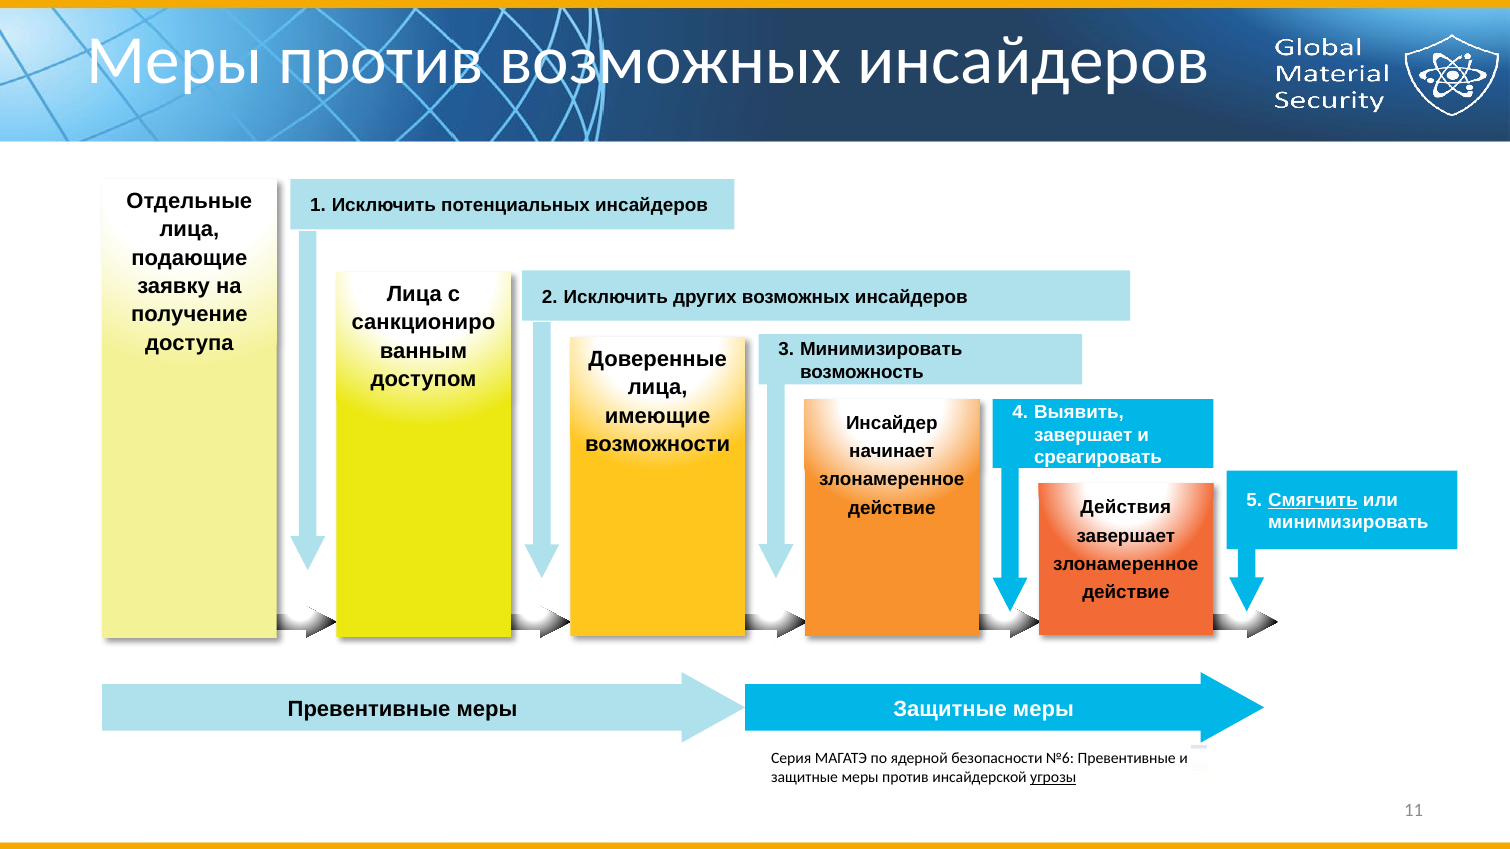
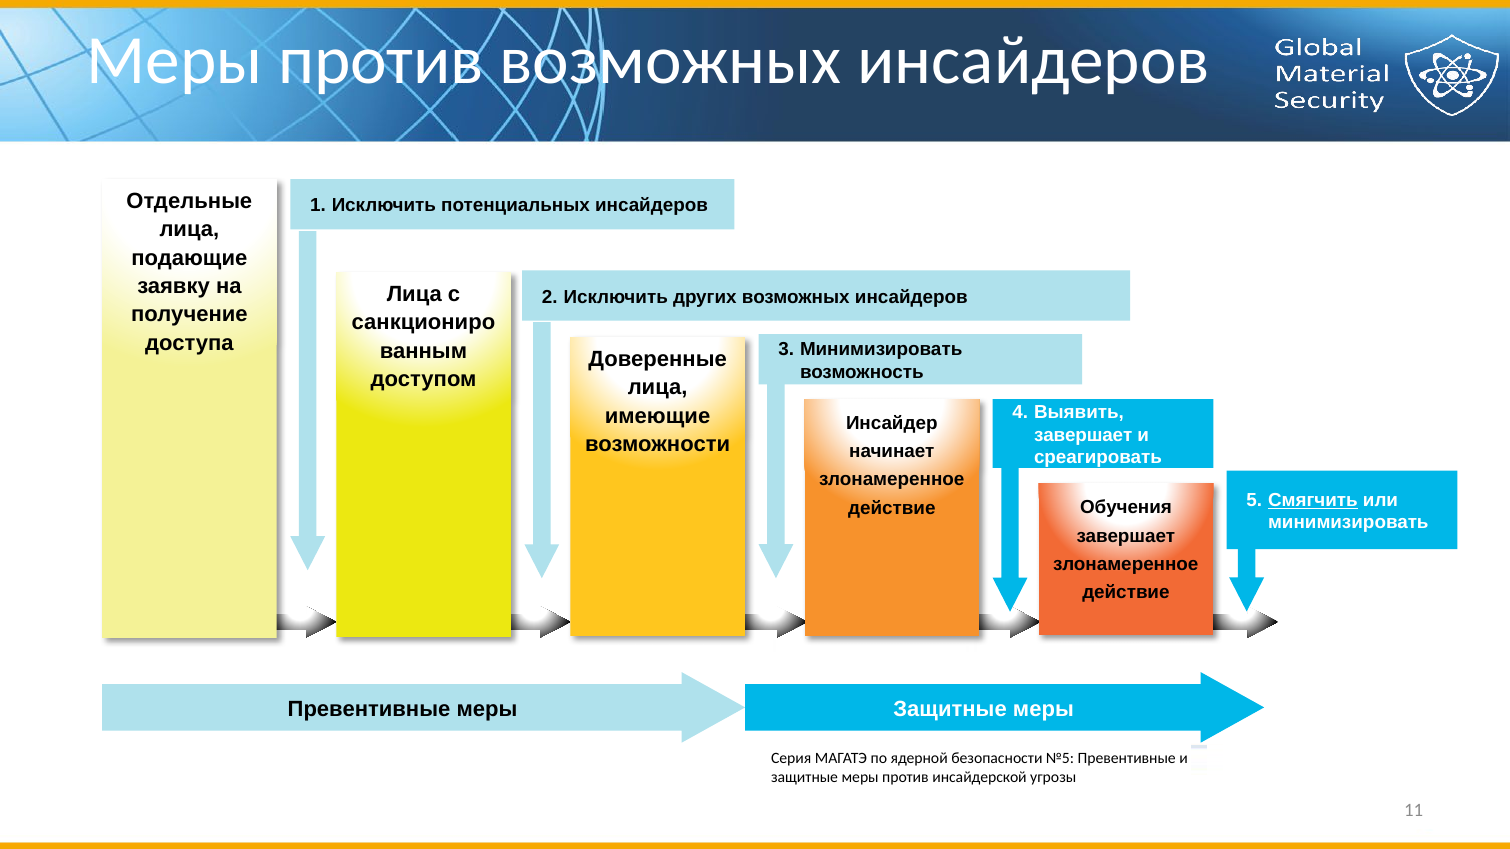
Действия: Действия -> Обучения (1126, 508)
№6: №6 -> №5 (1060, 759)
угрозы underline: present -> none (1053, 778)
